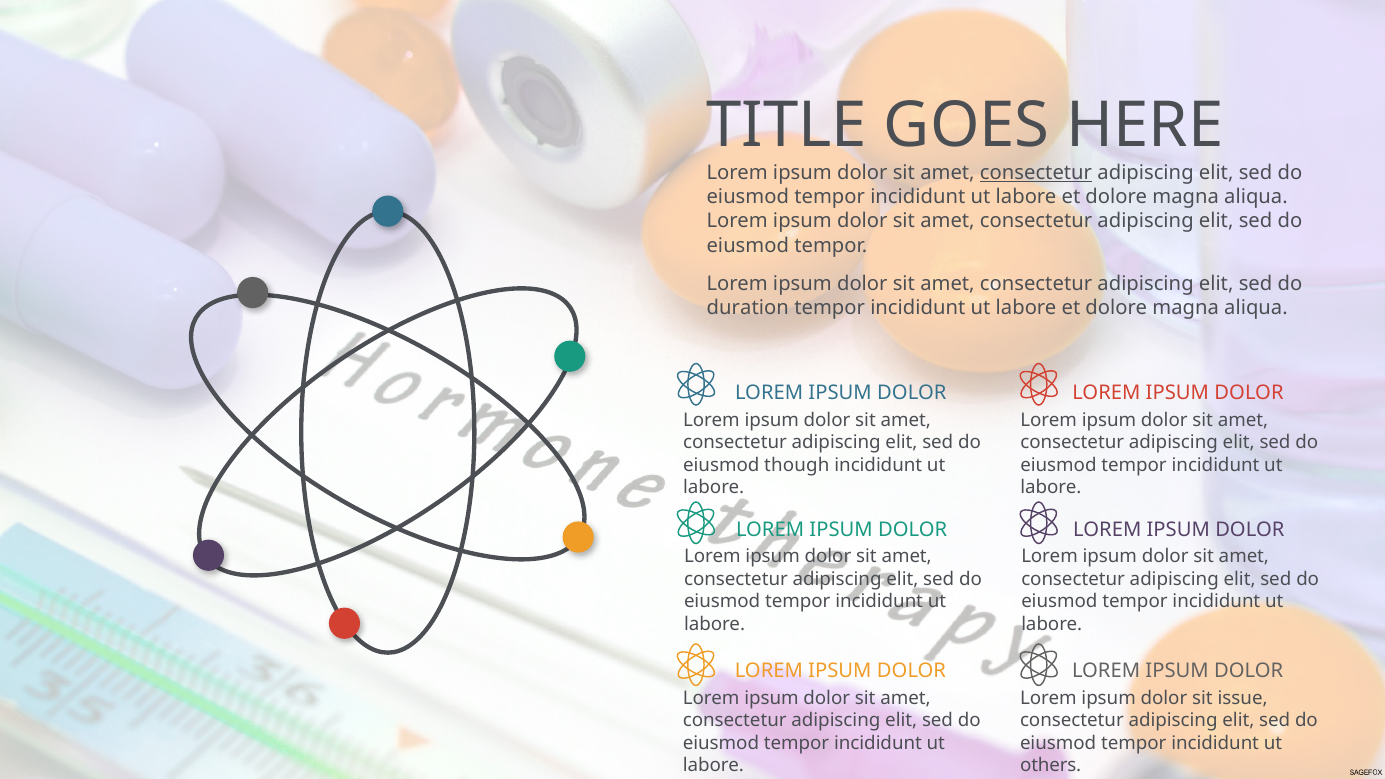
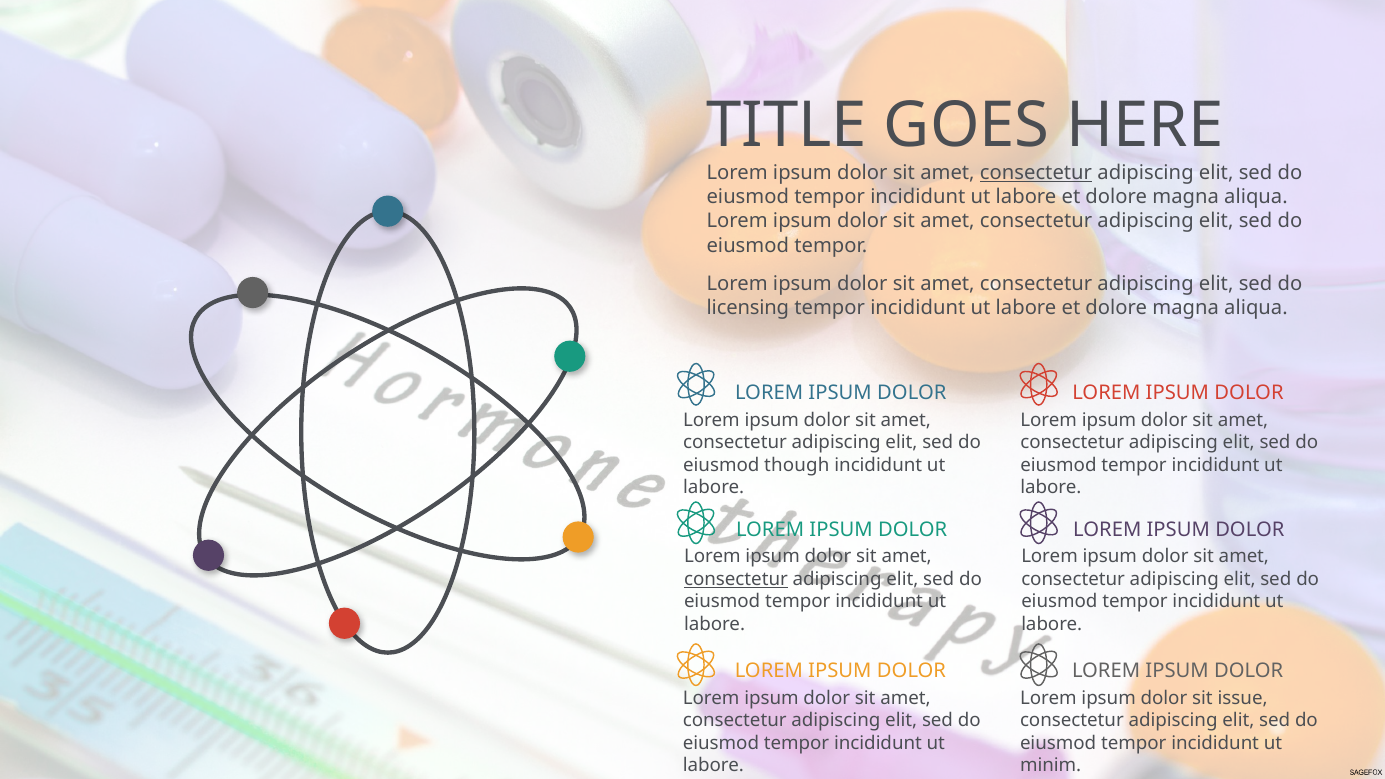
duration: duration -> licensing (748, 308)
consectetur underline: none -> present (736, 579)
others: others -> minim (1051, 766)
